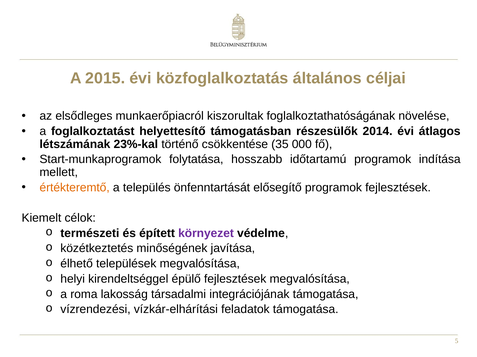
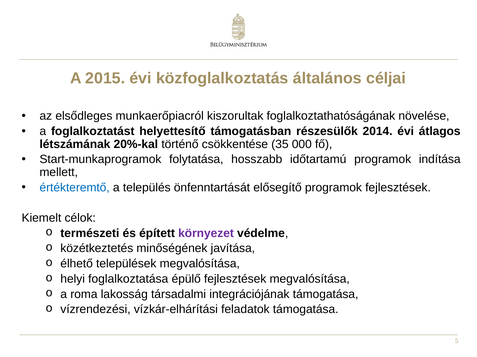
23%-kal: 23%-kal -> 20%-kal (136, 144)
értékteremtő colour: orange -> blue (75, 188)
kirendeltséggel: kirendeltséggel -> foglalkoztatása (128, 279)
